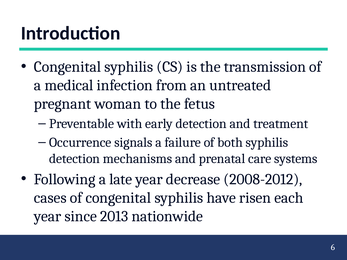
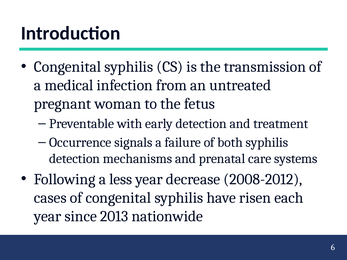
late: late -> less (121, 179)
